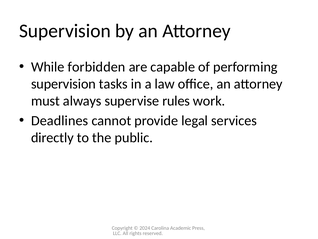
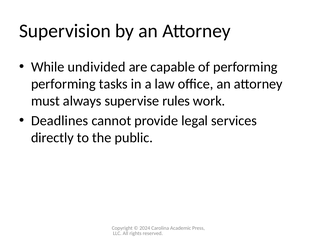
forbidden: forbidden -> undivided (97, 67)
supervision: supervision -> performing (63, 84)
